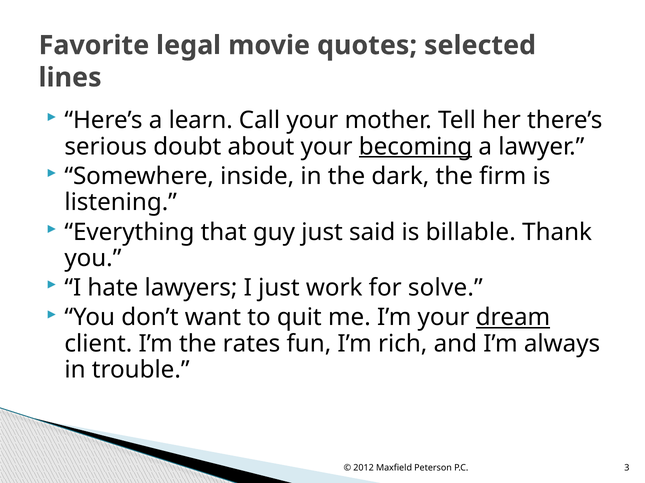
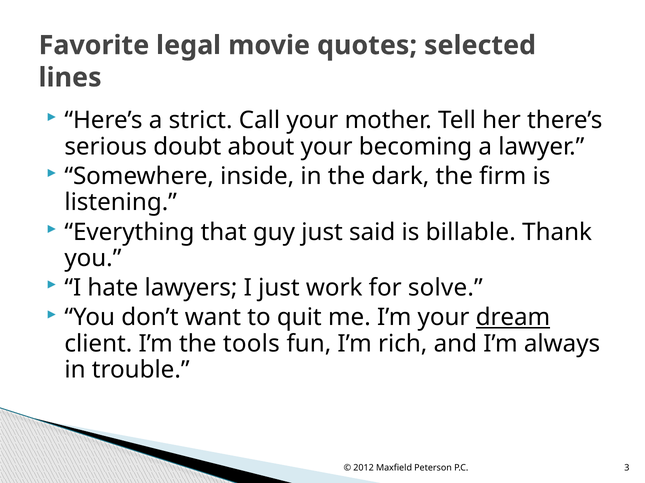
learn: learn -> strict (201, 121)
becoming underline: present -> none (415, 147)
rates: rates -> tools (251, 344)
